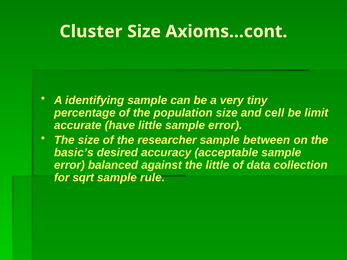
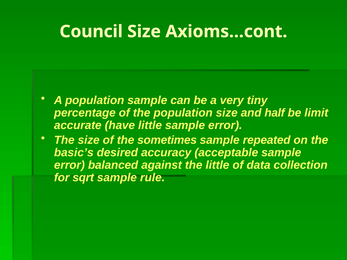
Cluster: Cluster -> Council (91, 32)
A identifying: identifying -> population (95, 100)
cell: cell -> half (275, 113)
researcher: researcher -> sometimes (167, 140)
between: between -> repeated (267, 140)
